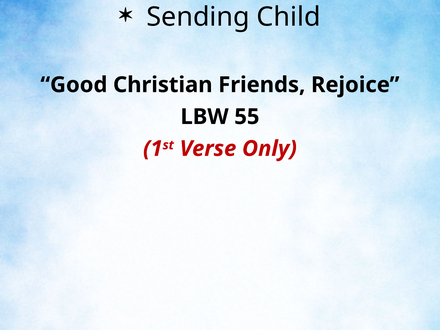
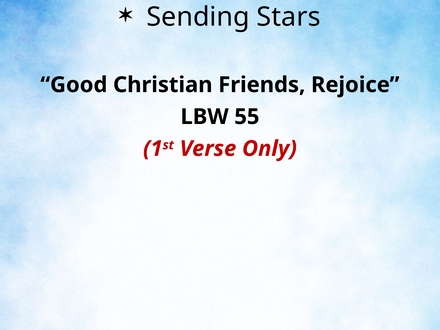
Child: Child -> Stars (289, 17)
